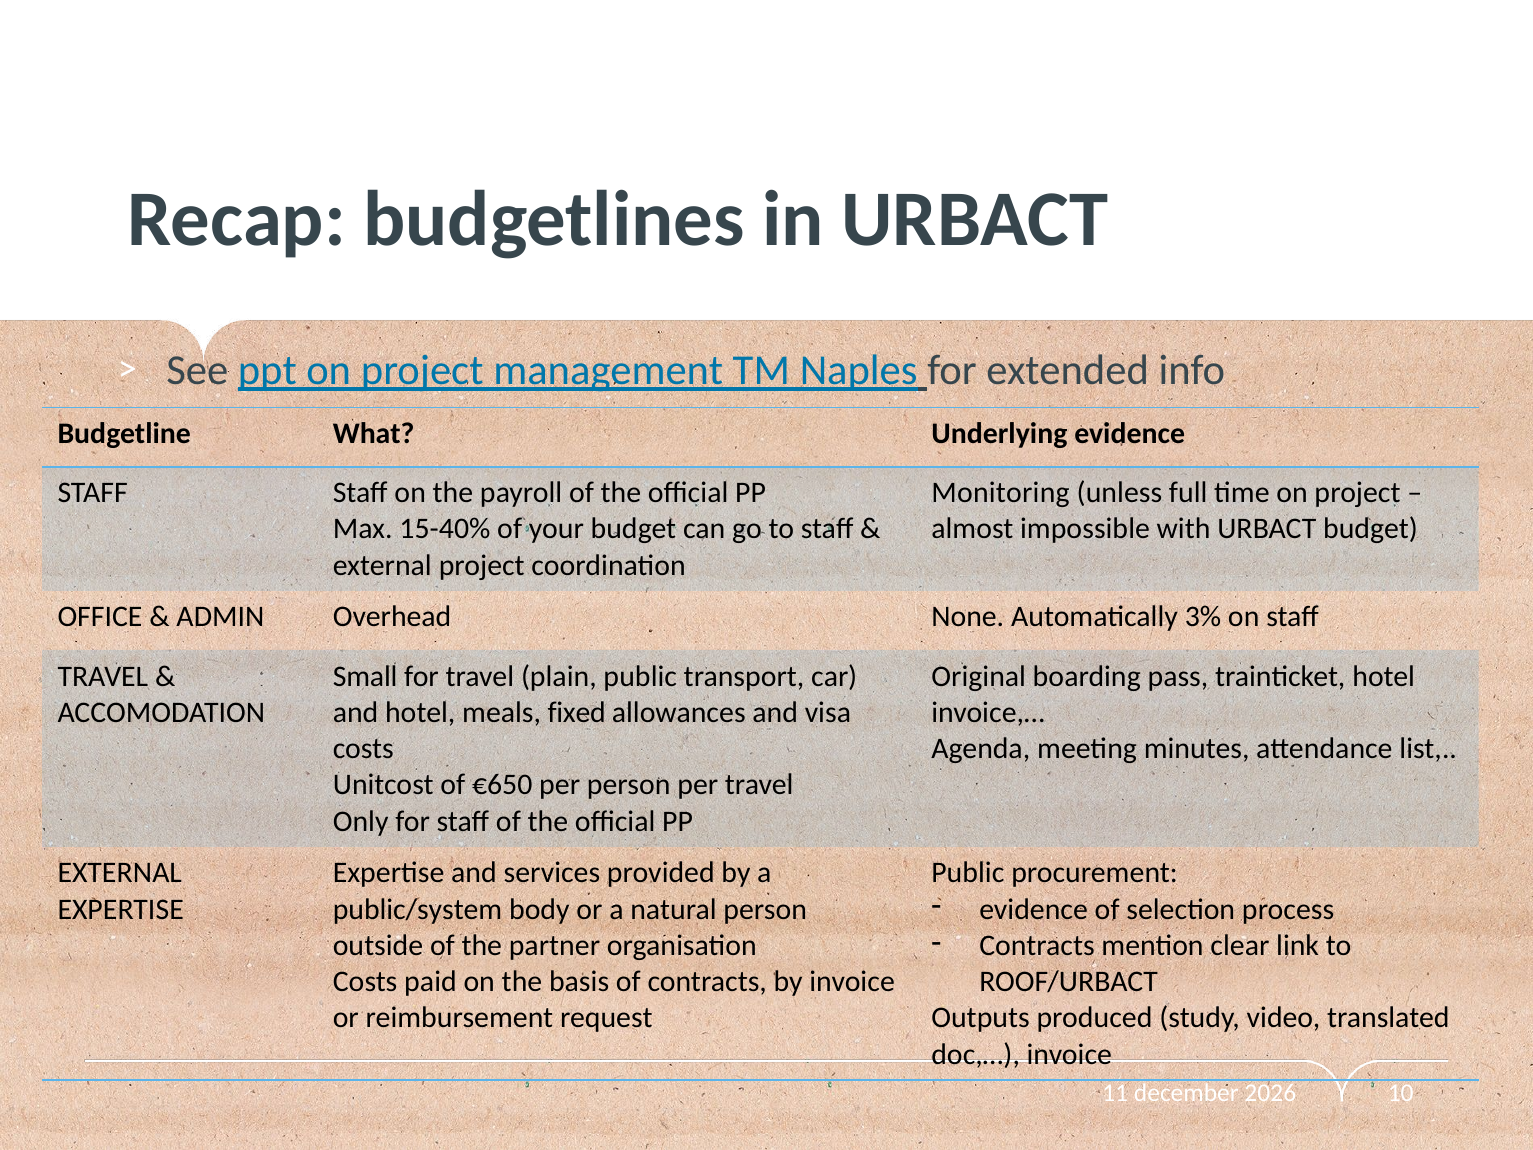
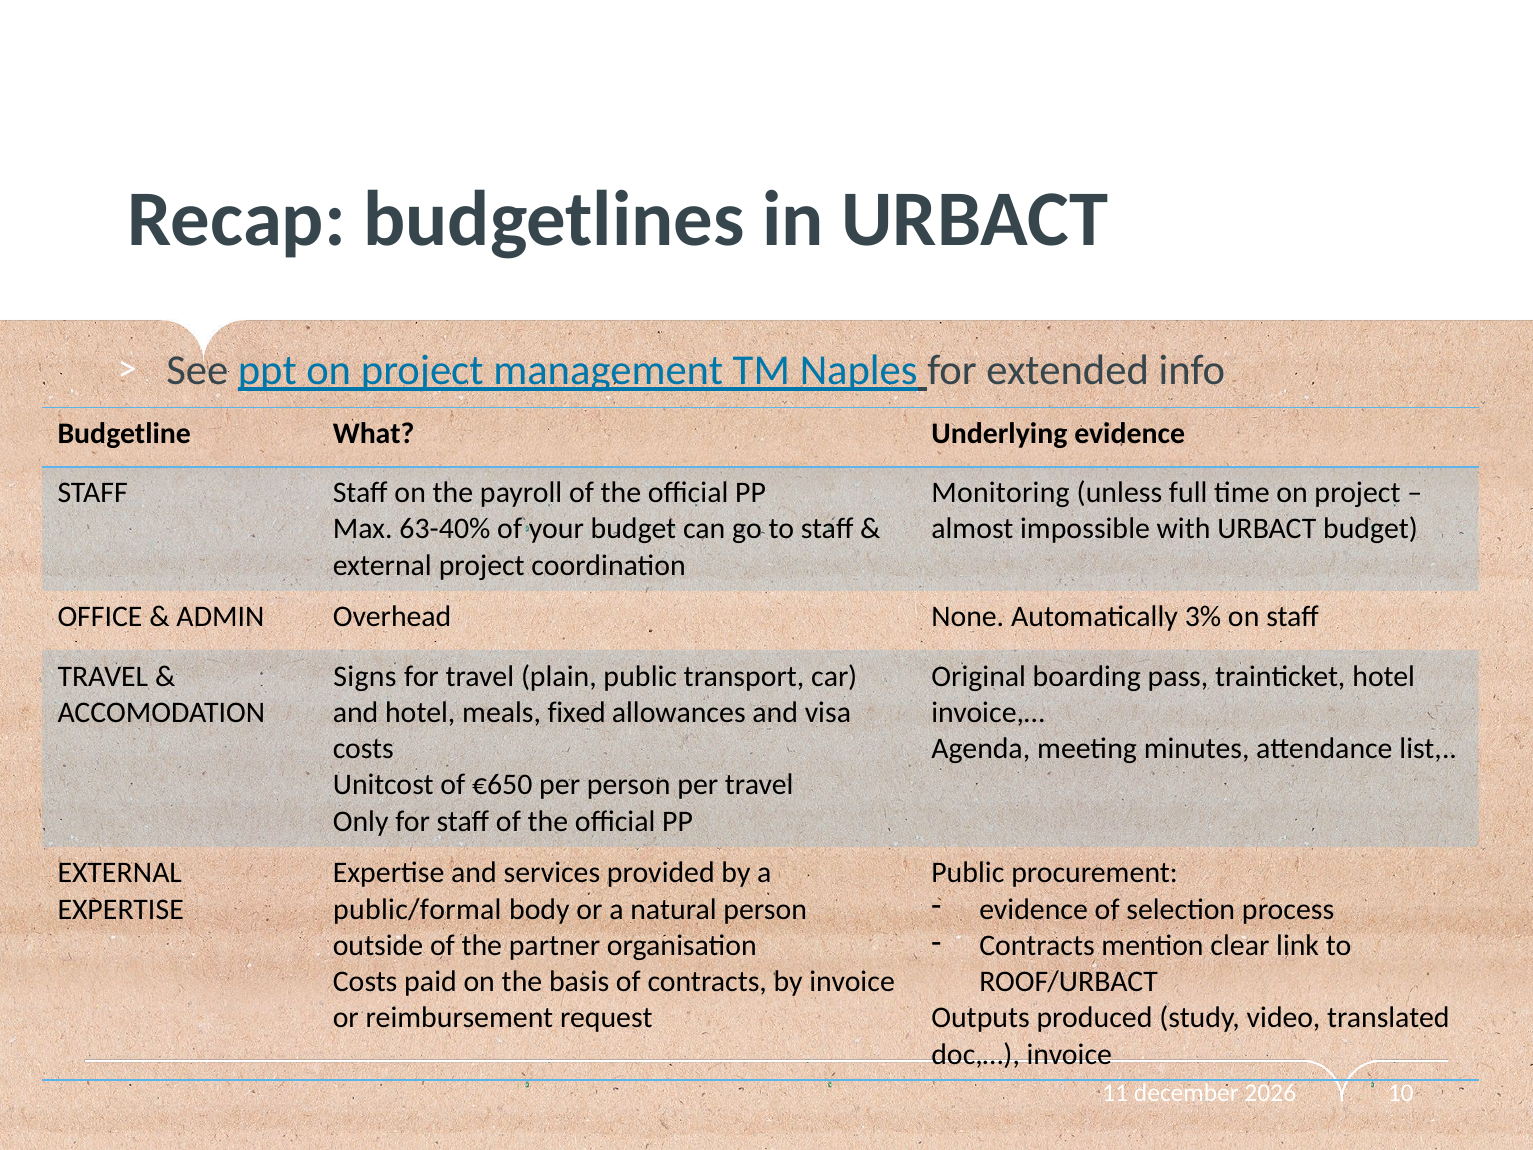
15-40%: 15-40% -> 63-40% (445, 529)
Small: Small -> Signs (365, 676)
public/system: public/system -> public/formal (417, 909)
